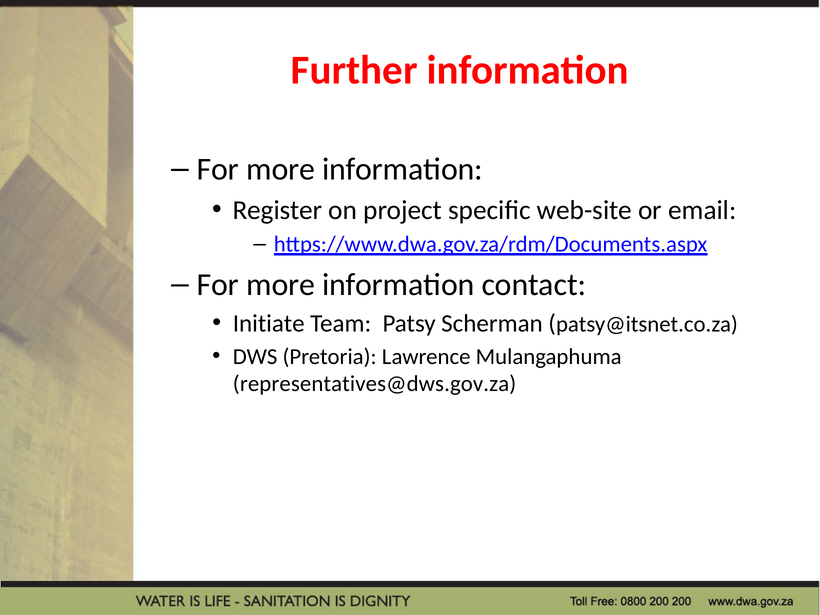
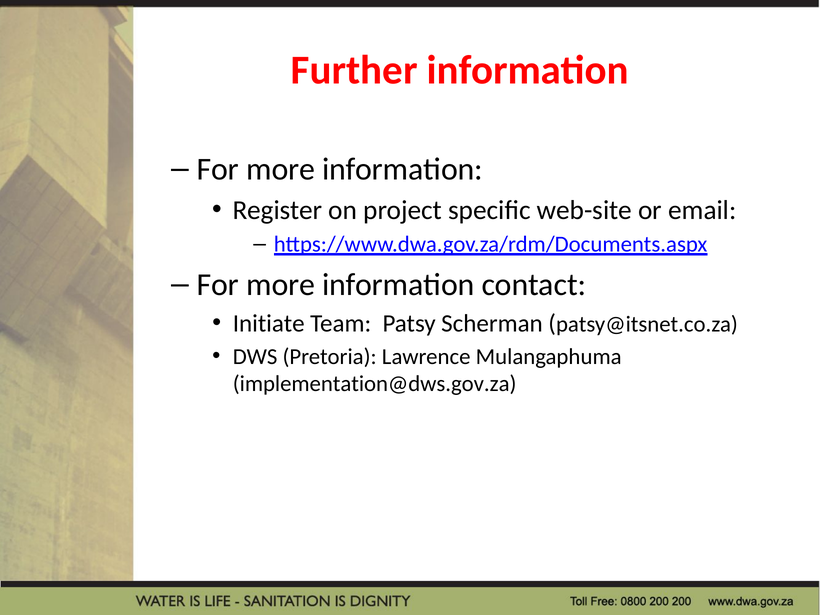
representatives@dws.gov.za: representatives@dws.gov.za -> implementation@dws.gov.za (375, 384)
